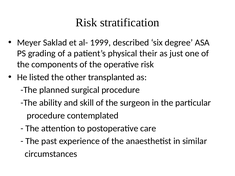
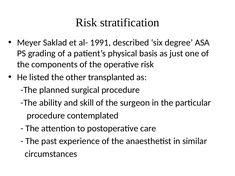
1999: 1999 -> 1991 (100, 43)
their: their -> basis (148, 54)
